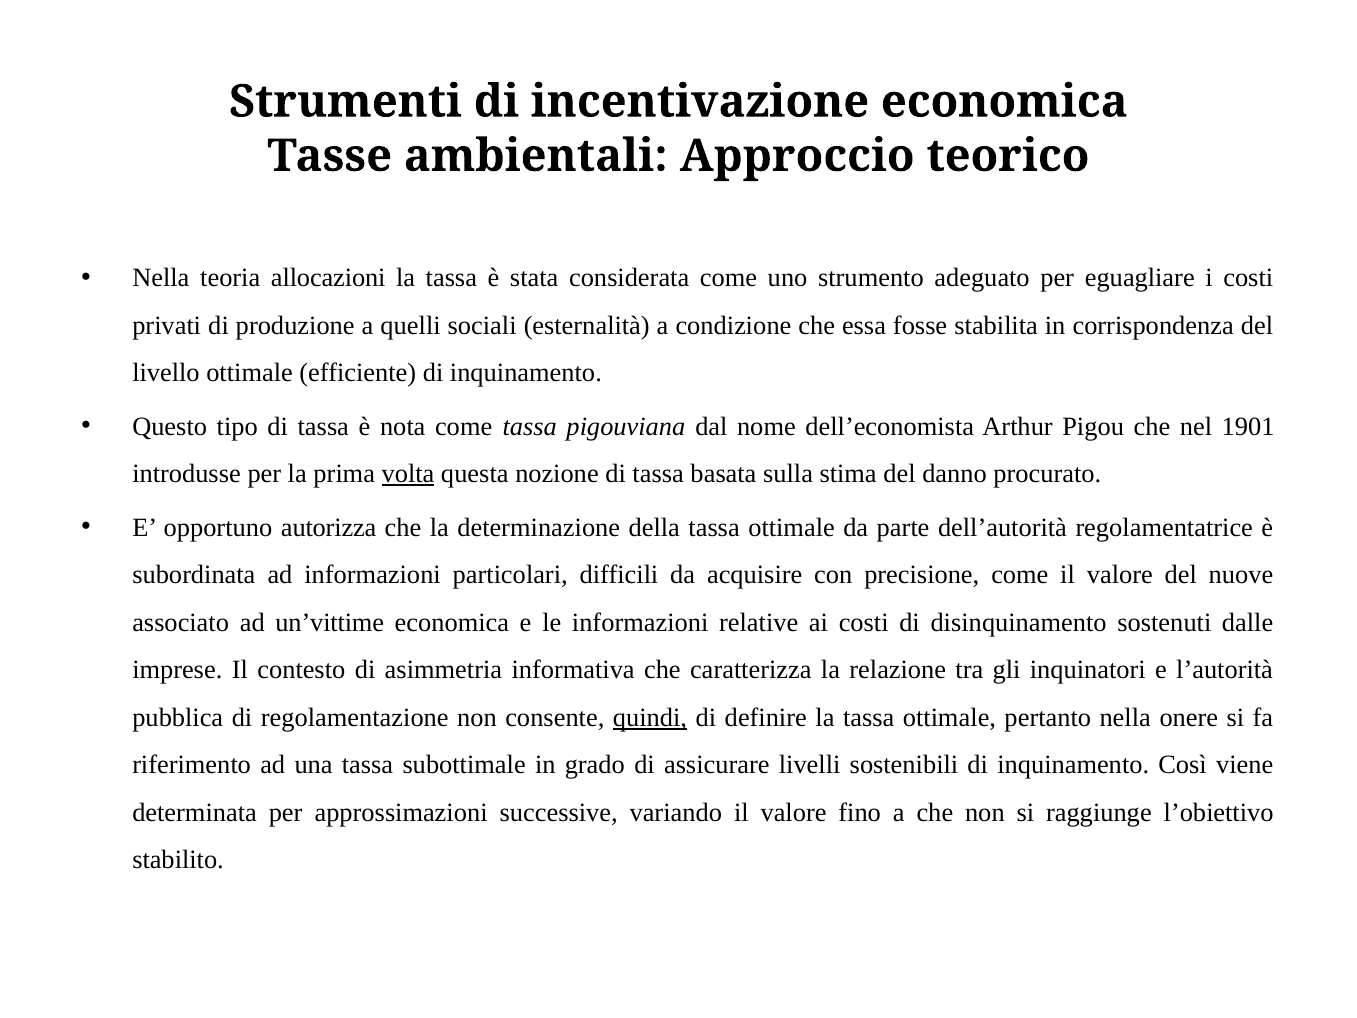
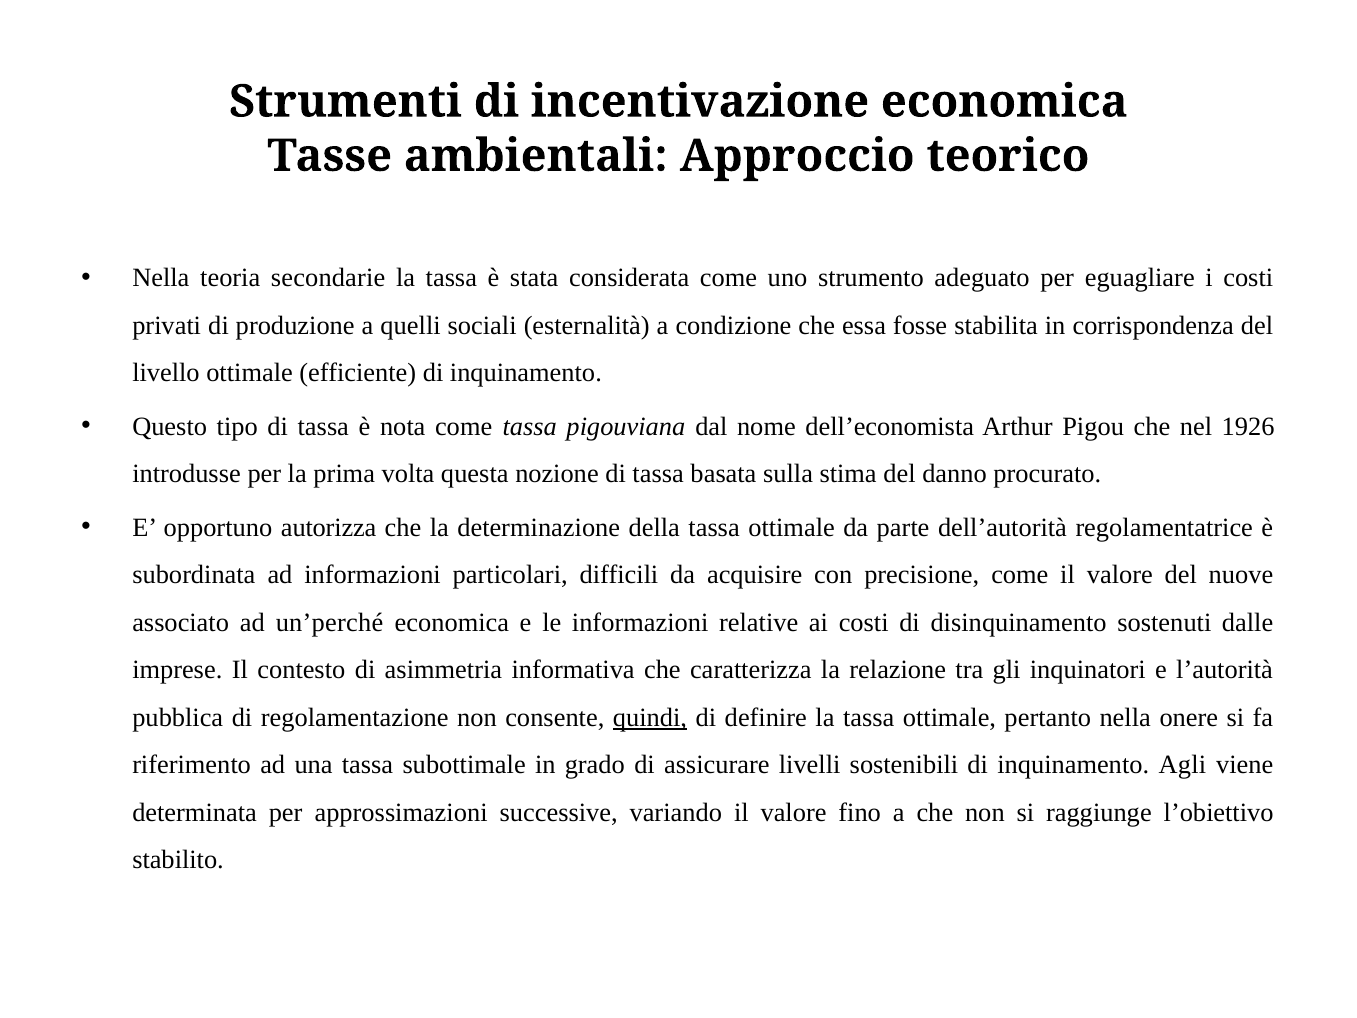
allocazioni: allocazioni -> secondarie (328, 278)
1901: 1901 -> 1926 (1248, 426)
volta underline: present -> none (408, 474)
un’vittime: un’vittime -> un’perché (330, 622)
Così: Così -> Agli (1182, 765)
